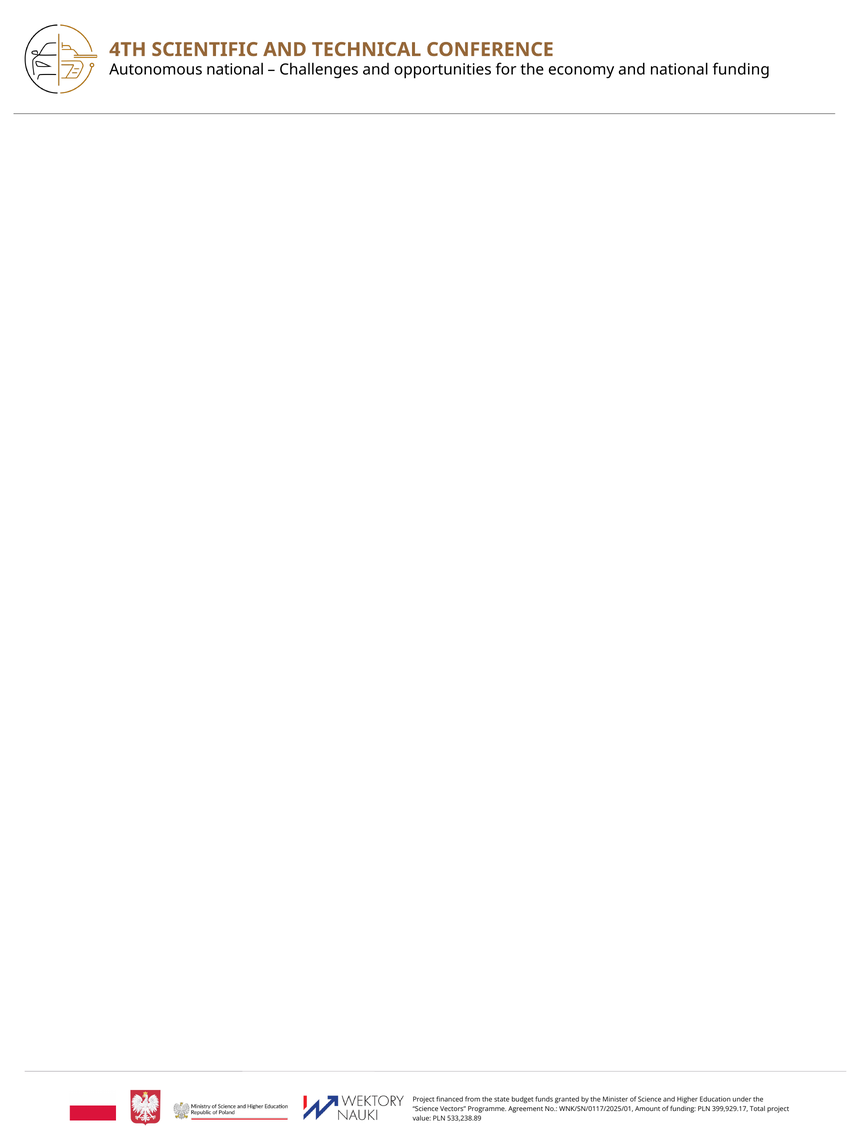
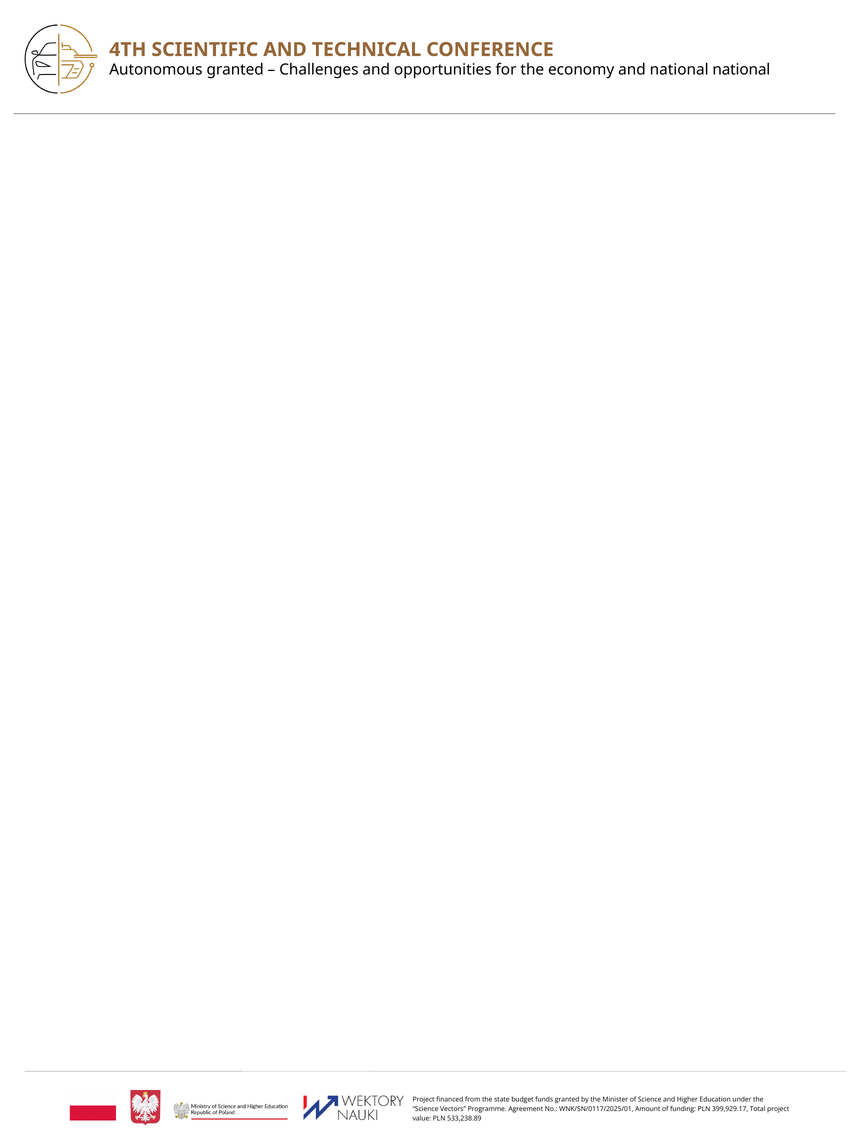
Autonomous national: national -> granted (235, 70)
national funding: funding -> national (741, 70)
